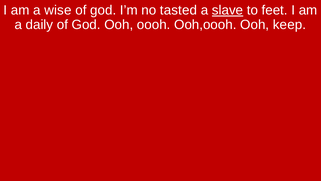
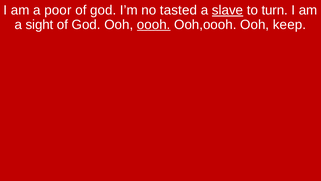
wise: wise -> poor (58, 10)
feet: feet -> turn (275, 10)
daily: daily -> sight (39, 25)
oooh underline: none -> present (154, 25)
